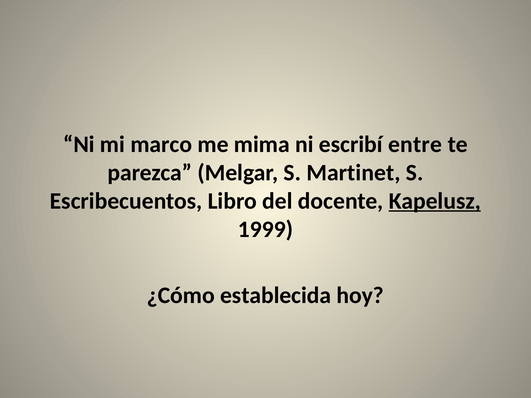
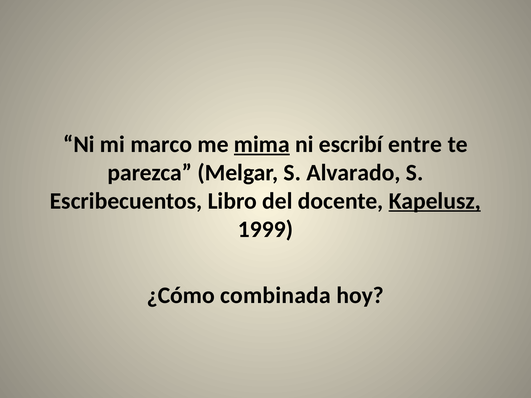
mima underline: none -> present (262, 144)
Martinet: Martinet -> Alvarado (353, 173)
establecida: establecida -> combinada (276, 296)
